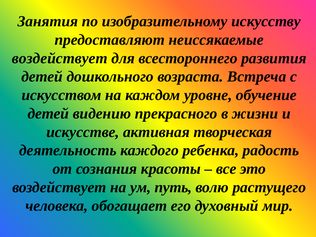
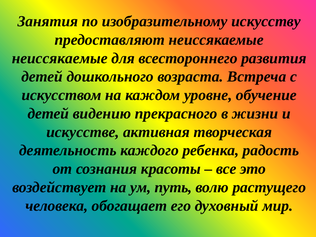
воздействует: воздействует -> неиссякаемые (60, 58)
